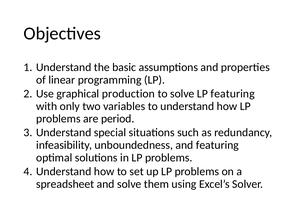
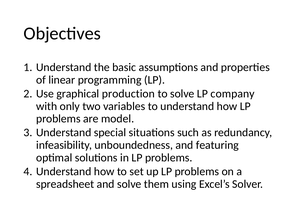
LP featuring: featuring -> company (233, 94)
period: period -> model (118, 119)
